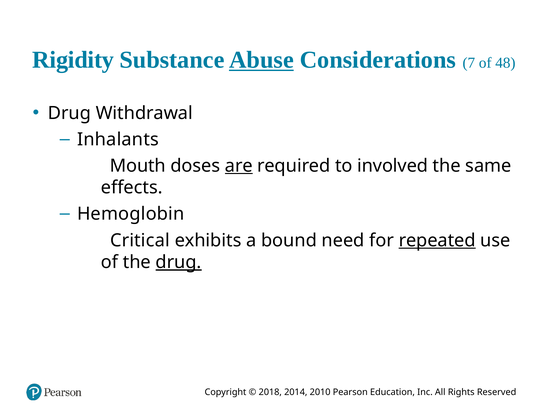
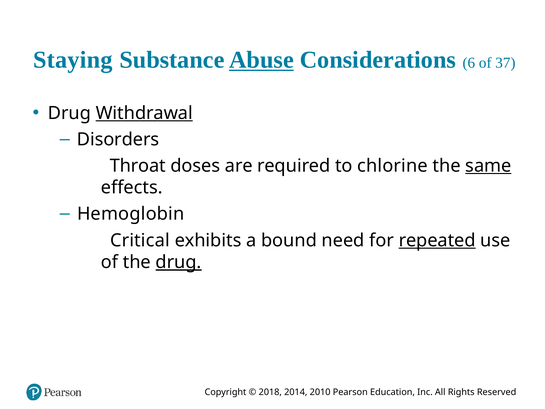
Rigidity: Rigidity -> Staying (73, 60)
7: 7 -> 6 (469, 63)
48: 48 -> 37 (505, 63)
Withdrawal underline: none -> present (144, 113)
Inhalants: Inhalants -> Disorders (118, 139)
Mouth: Mouth -> Throat (138, 166)
are underline: present -> none (239, 166)
involved: involved -> chlorine (393, 166)
same underline: none -> present (488, 166)
